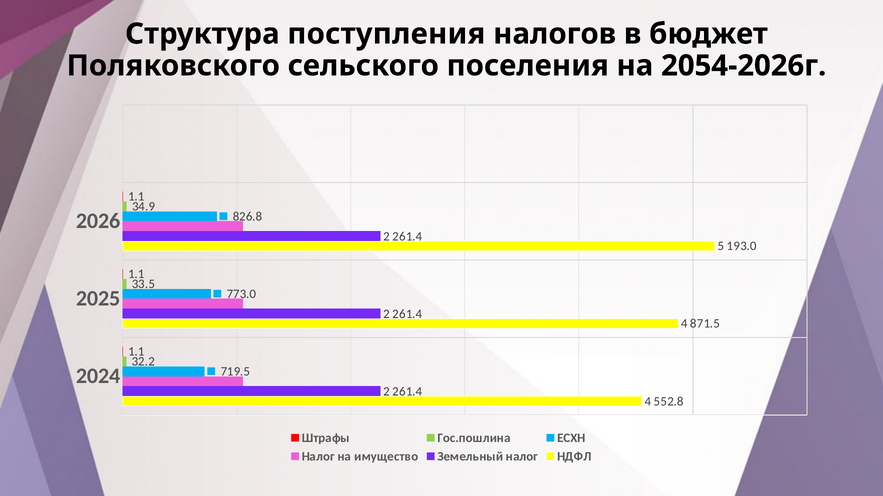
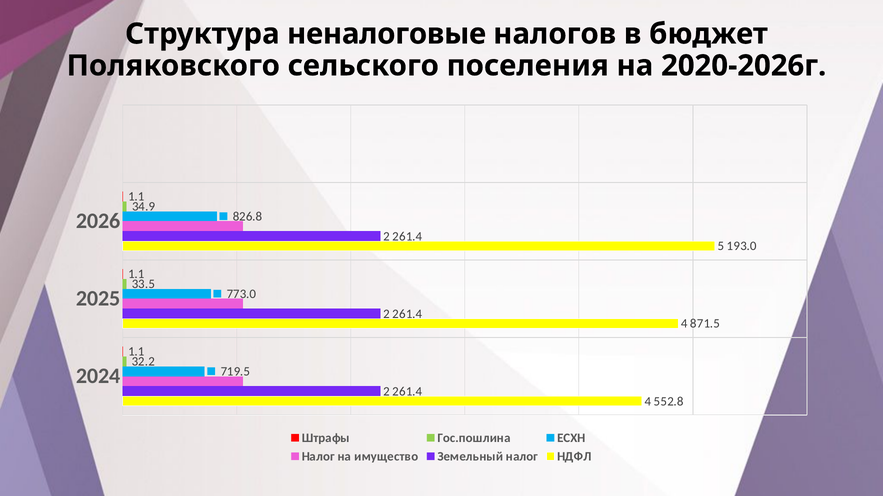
поступления: поступления -> неналоговые (387, 34)
2054-2026г: 2054-2026г -> 2020-2026г (744, 66)
